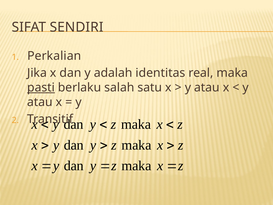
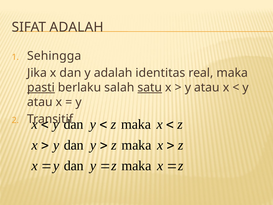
SIFAT SENDIRI: SENDIRI -> ADALAH (77, 27)
Perkalian: Perkalian -> Sehingga (54, 56)
satu underline: none -> present (150, 87)
